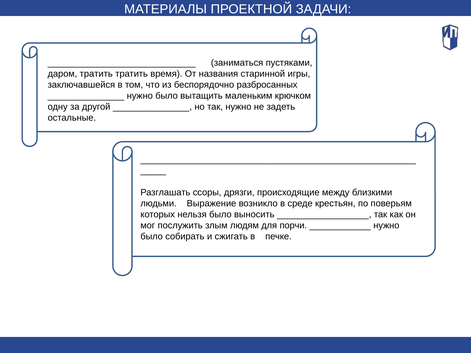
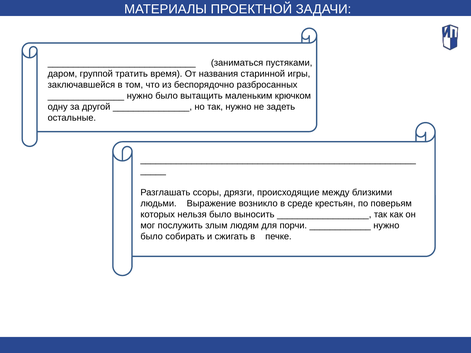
даром тратить: тратить -> группой (96, 74)
